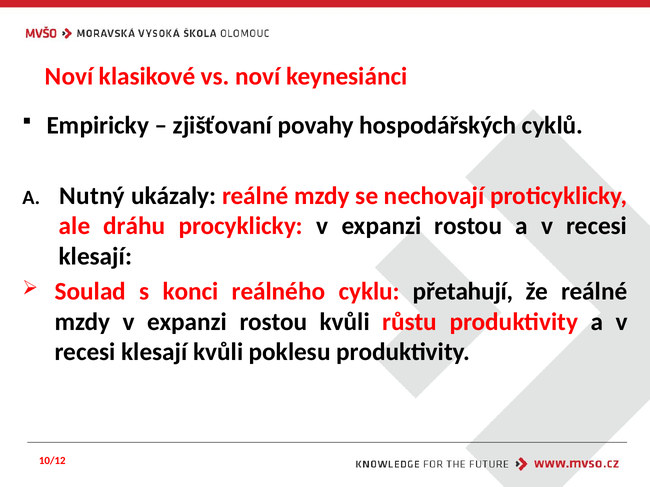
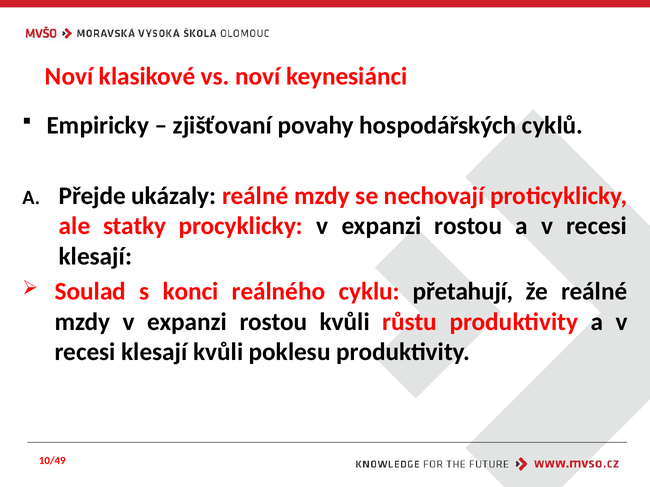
Nutný: Nutný -> Přejde (92, 196)
dráhu: dráhu -> statky (135, 226)
10/12: 10/12 -> 10/49 (52, 461)
